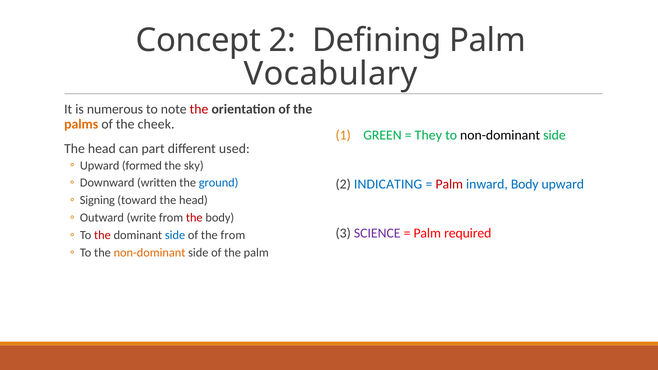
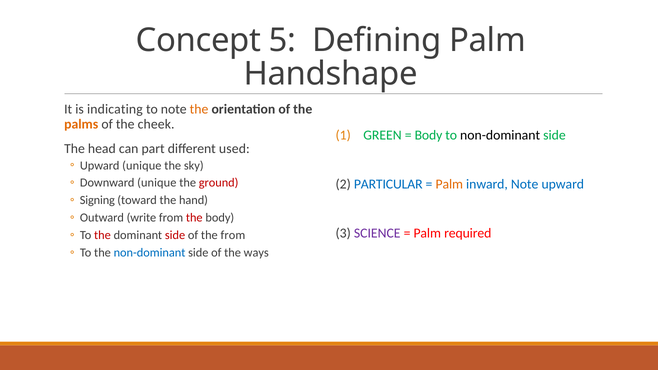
Concept 2: 2 -> 5 (283, 40)
Vocabulary: Vocabulary -> Handshape (331, 74)
numerous: numerous -> indicating (115, 109)
the colour: red -> orange (199, 109)
They: They -> Body (429, 135)
Upward formed: formed -> unique (142, 166)
Downward written: written -> unique (157, 183)
ground colour: blue -> red (219, 183)
INDICATING: INDICATING -> PARTICULAR (388, 184)
Palm colour: red -> orange (449, 184)
inward Body: Body -> Note (525, 184)
toward the head: head -> hand (193, 200)
side colour: blue -> red (175, 235)
non-dominant colour: orange -> blue (150, 253)
the palm: palm -> ways (256, 253)
